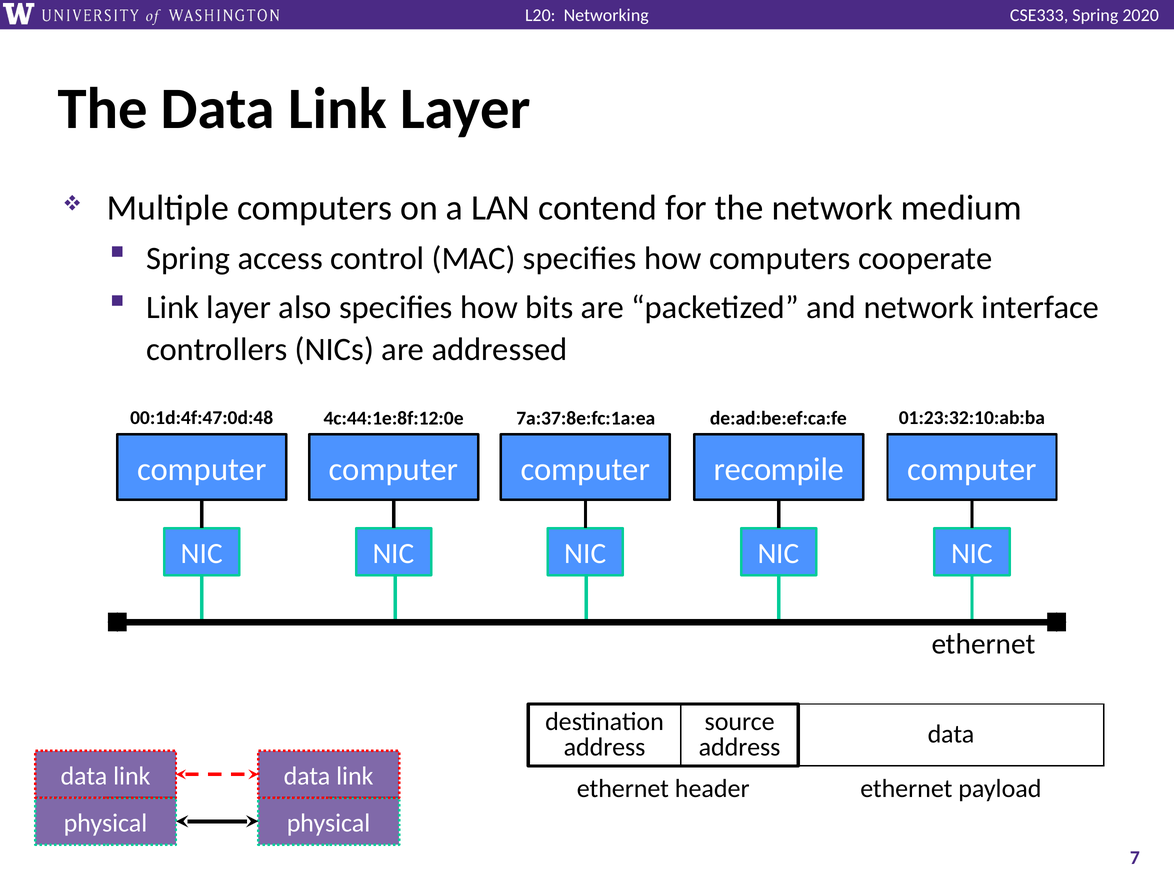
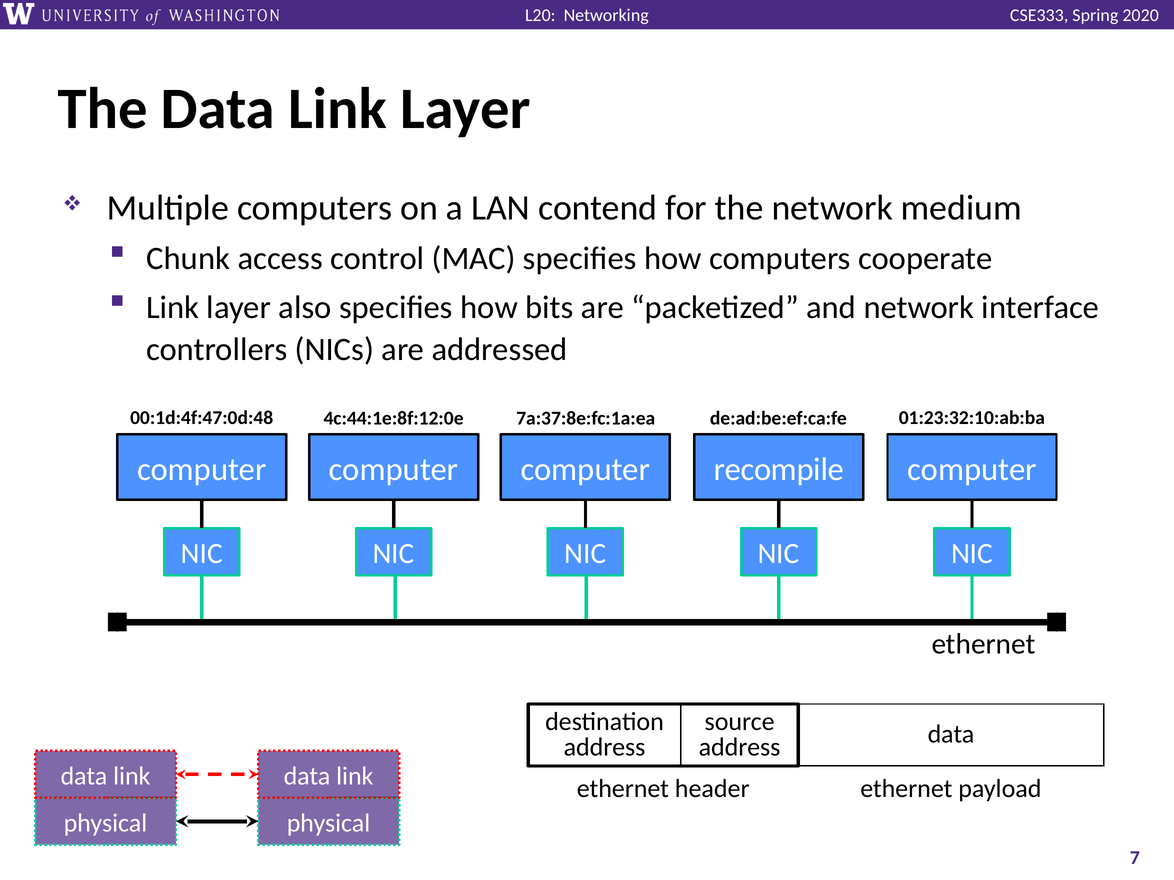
Spring: Spring -> Chunk (188, 259)
